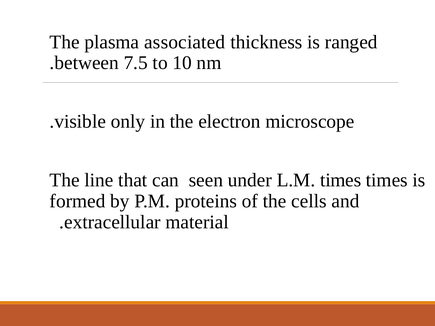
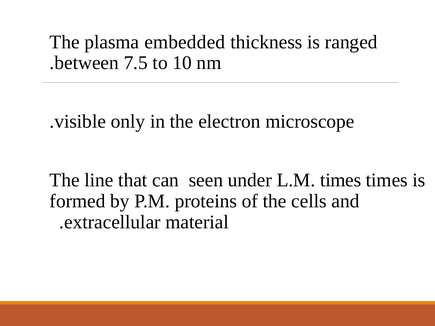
associated: associated -> embedded (185, 42)
